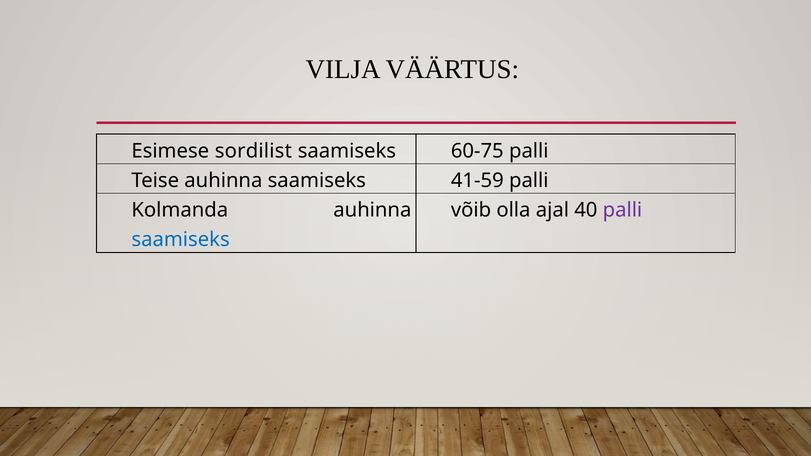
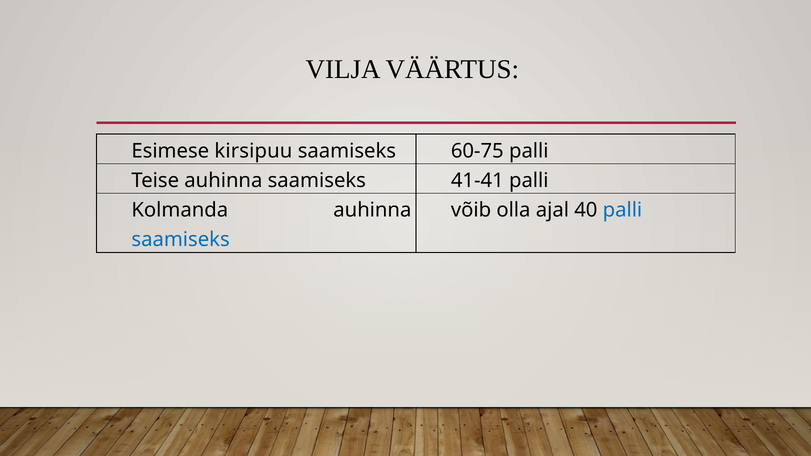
sordilist: sordilist -> kirsipuu (253, 151)
41-59: 41-59 -> 41-41 (477, 181)
palli colour: purple -> blue (622, 210)
